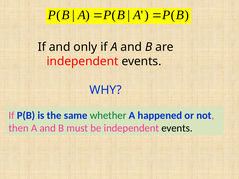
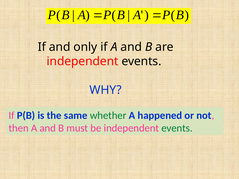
events colour: black -> green (177, 128)
